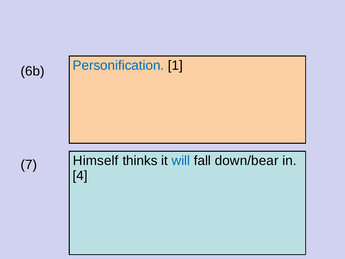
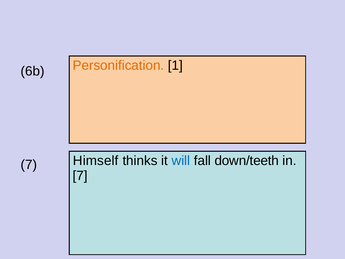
Personification colour: blue -> orange (118, 65)
down/bear: down/bear -> down/teeth (247, 161)
4: 4 -> 7 (80, 175)
